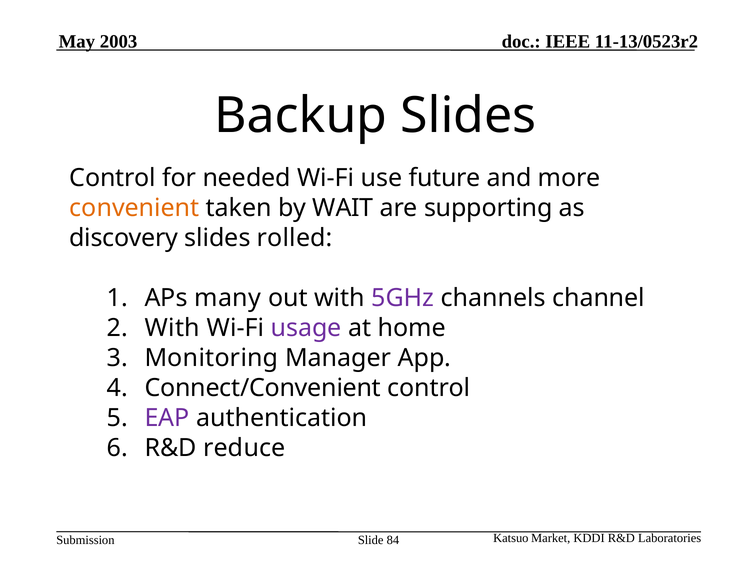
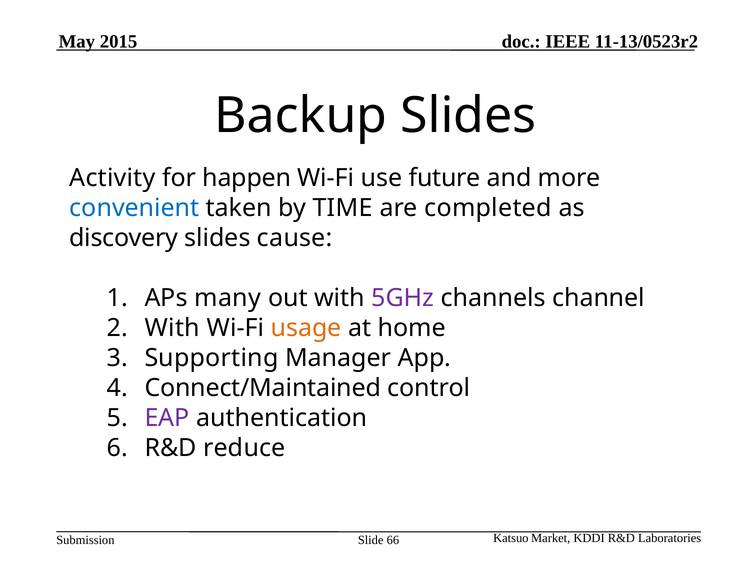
2003: 2003 -> 2015 (119, 42)
Control: Control -> Activity (112, 178)
needed: needed -> happen (247, 178)
convenient colour: orange -> blue (134, 208)
WAIT: WAIT -> TIME (343, 208)
supporting: supporting -> completed (488, 208)
rolled: rolled -> cause (295, 238)
usage colour: purple -> orange (306, 328)
Monitoring: Monitoring -> Supporting (211, 358)
Connect/Convenient: Connect/Convenient -> Connect/Maintained (263, 388)
84: 84 -> 66 (393, 540)
